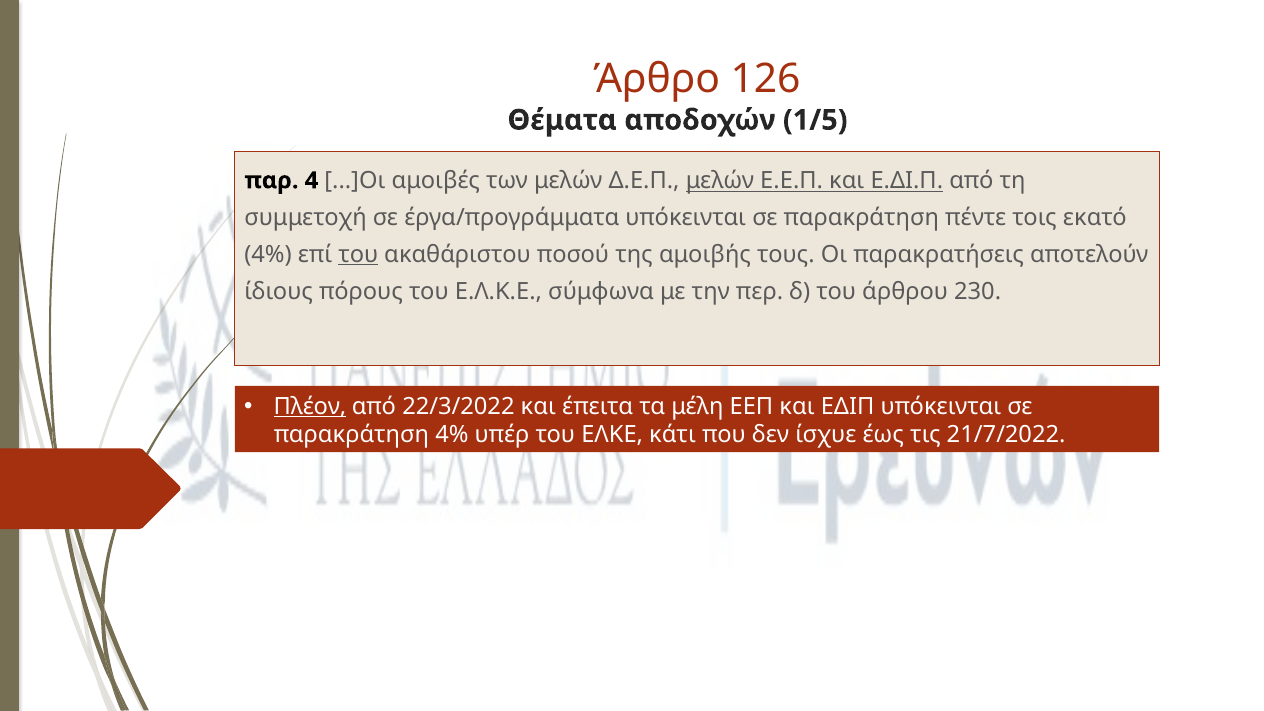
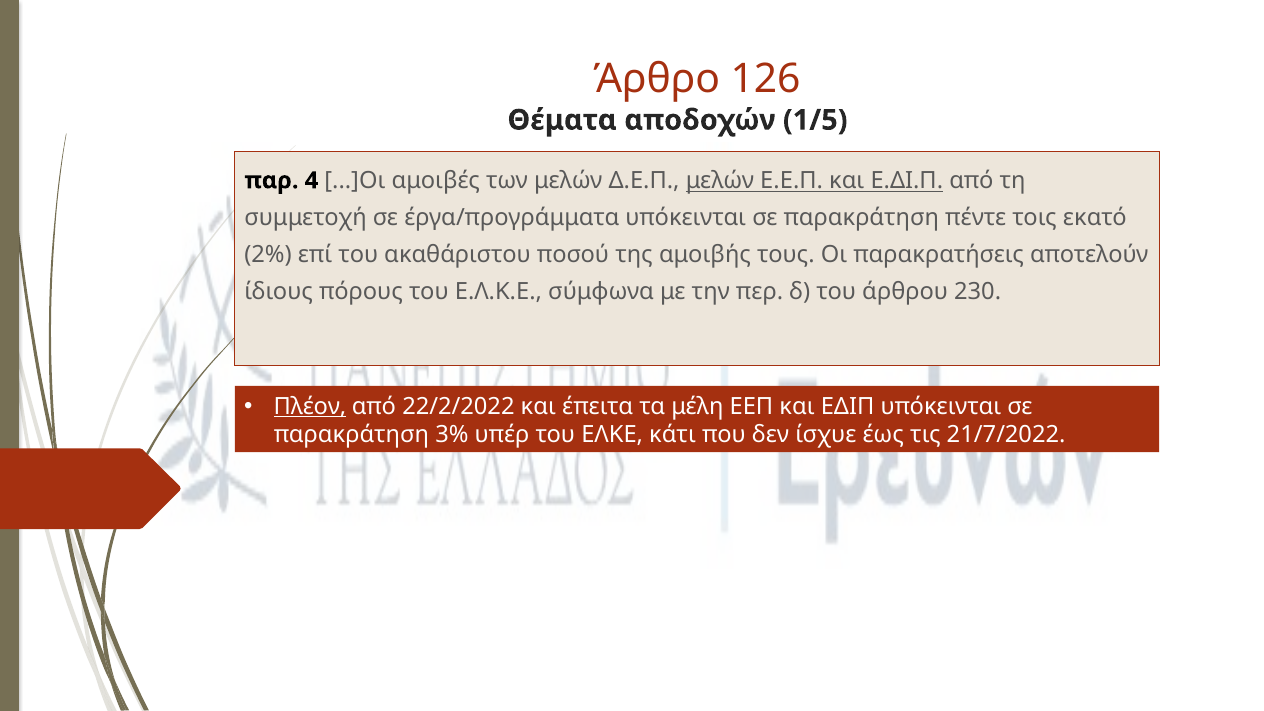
4%: 4% -> 2% (268, 254)
του underline: present -> none (358, 254)
22/3/2022: 22/3/2022 -> 22/2/2022 (458, 406)
παρακράτηση 4%: 4% -> 3% (452, 435)
